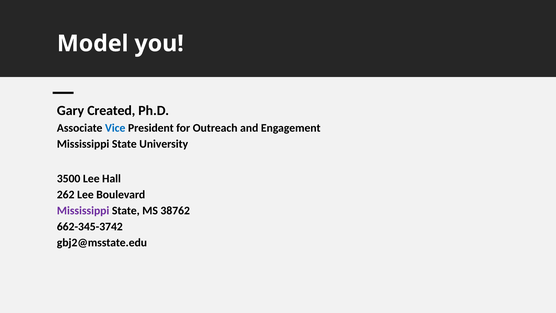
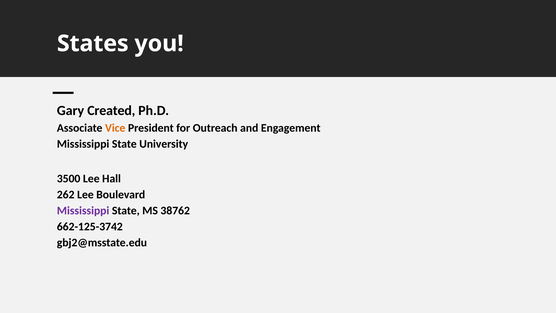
Model: Model -> States (93, 44)
Vice colour: blue -> orange (115, 128)
662-345-3742: 662-345-3742 -> 662-125-3742 (90, 226)
